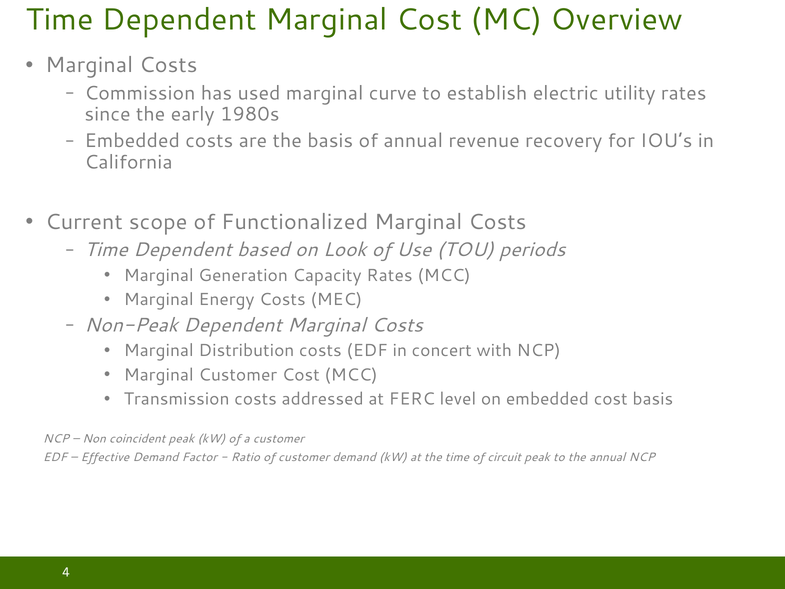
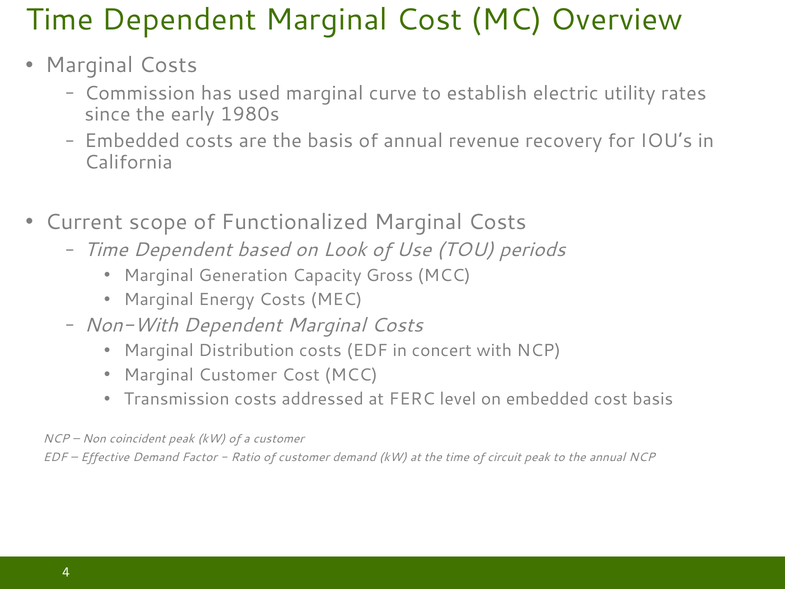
Capacity Rates: Rates -> Gross (390, 275)
Non-Peak: Non-Peak -> Non-With (131, 325)
